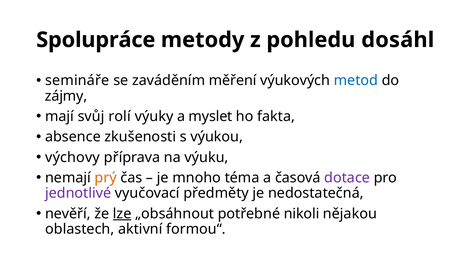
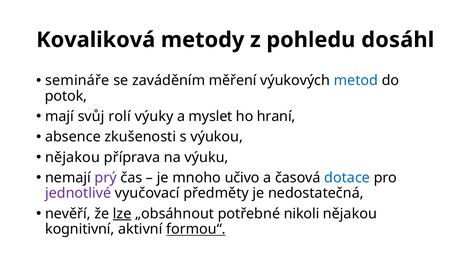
Spolupráce: Spolupráce -> Kovaliková (96, 40)
zájmy: zájmy -> potok (66, 96)
fakta: fakta -> hraní (276, 117)
výchovy: výchovy -> nějakou (73, 157)
prý colour: orange -> purple (106, 178)
téma: téma -> učivo (242, 178)
dotace colour: purple -> blue (347, 178)
oblastech: oblastech -> kognitivní (80, 229)
formou“ underline: none -> present (196, 229)
